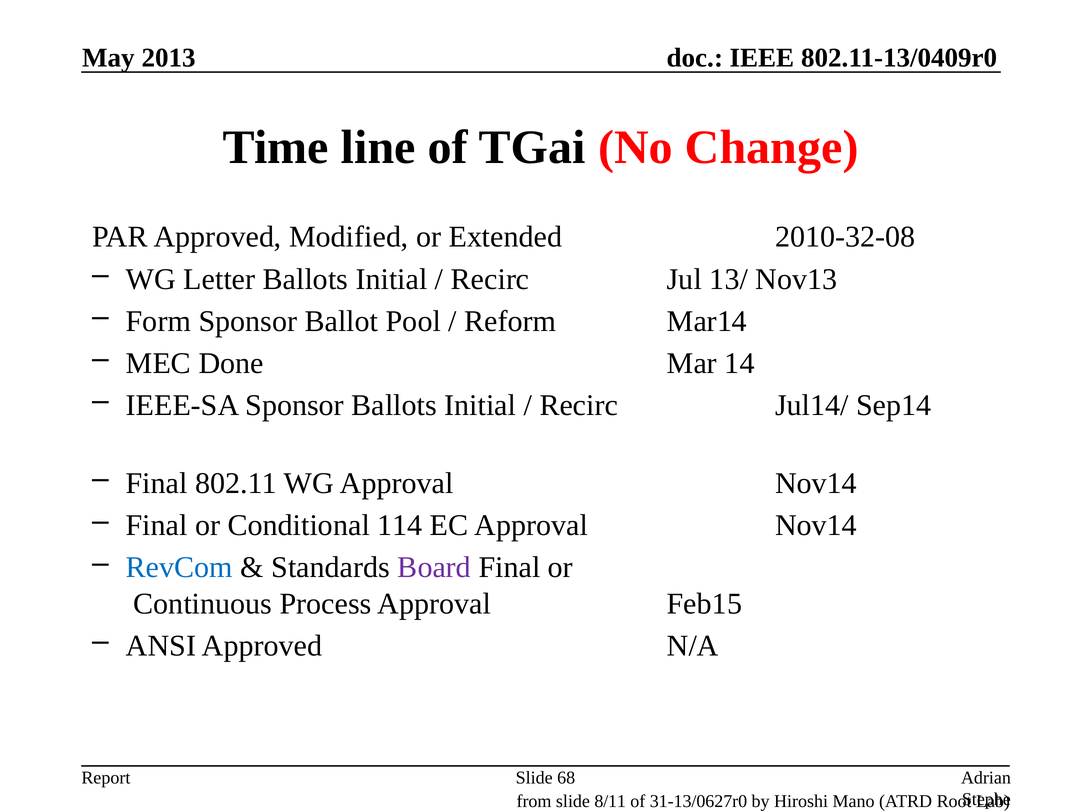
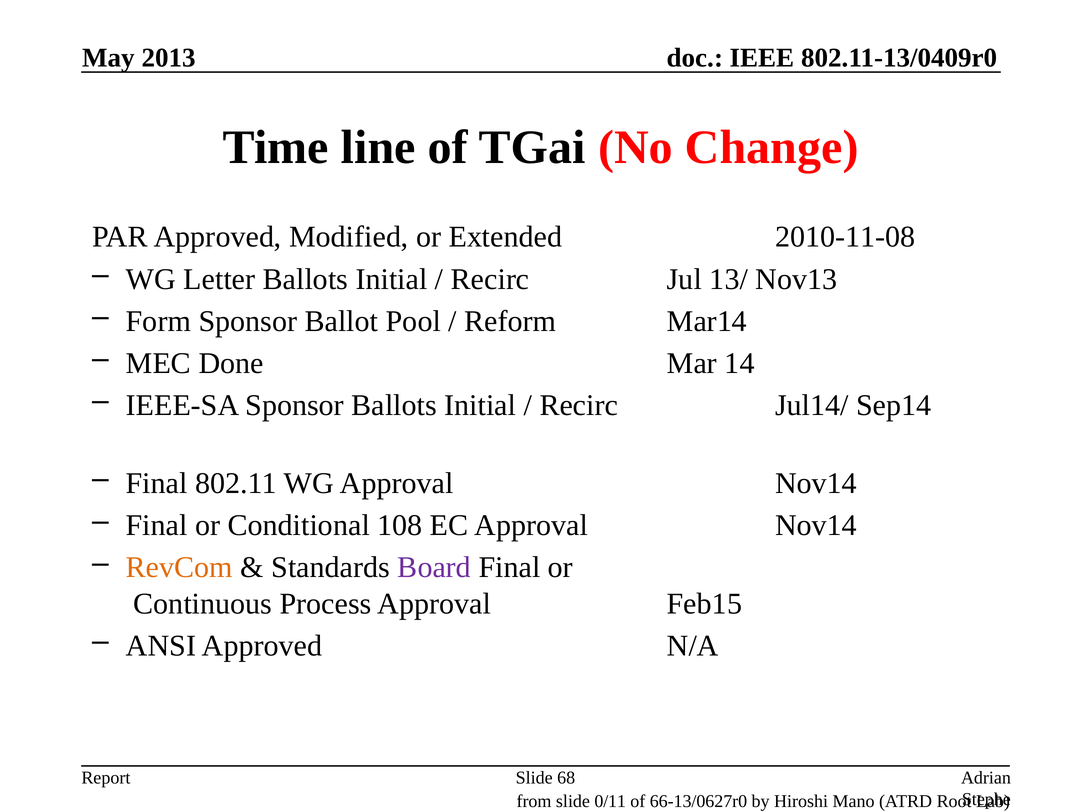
2010-32-08: 2010-32-08 -> 2010-11-08 (845, 237)
114: 114 -> 108 (400, 526)
RevCom colour: blue -> orange (179, 568)
8/11: 8/11 -> 0/11 (610, 802)
31-13/0627r0: 31-13/0627r0 -> 66-13/0627r0 (698, 802)
